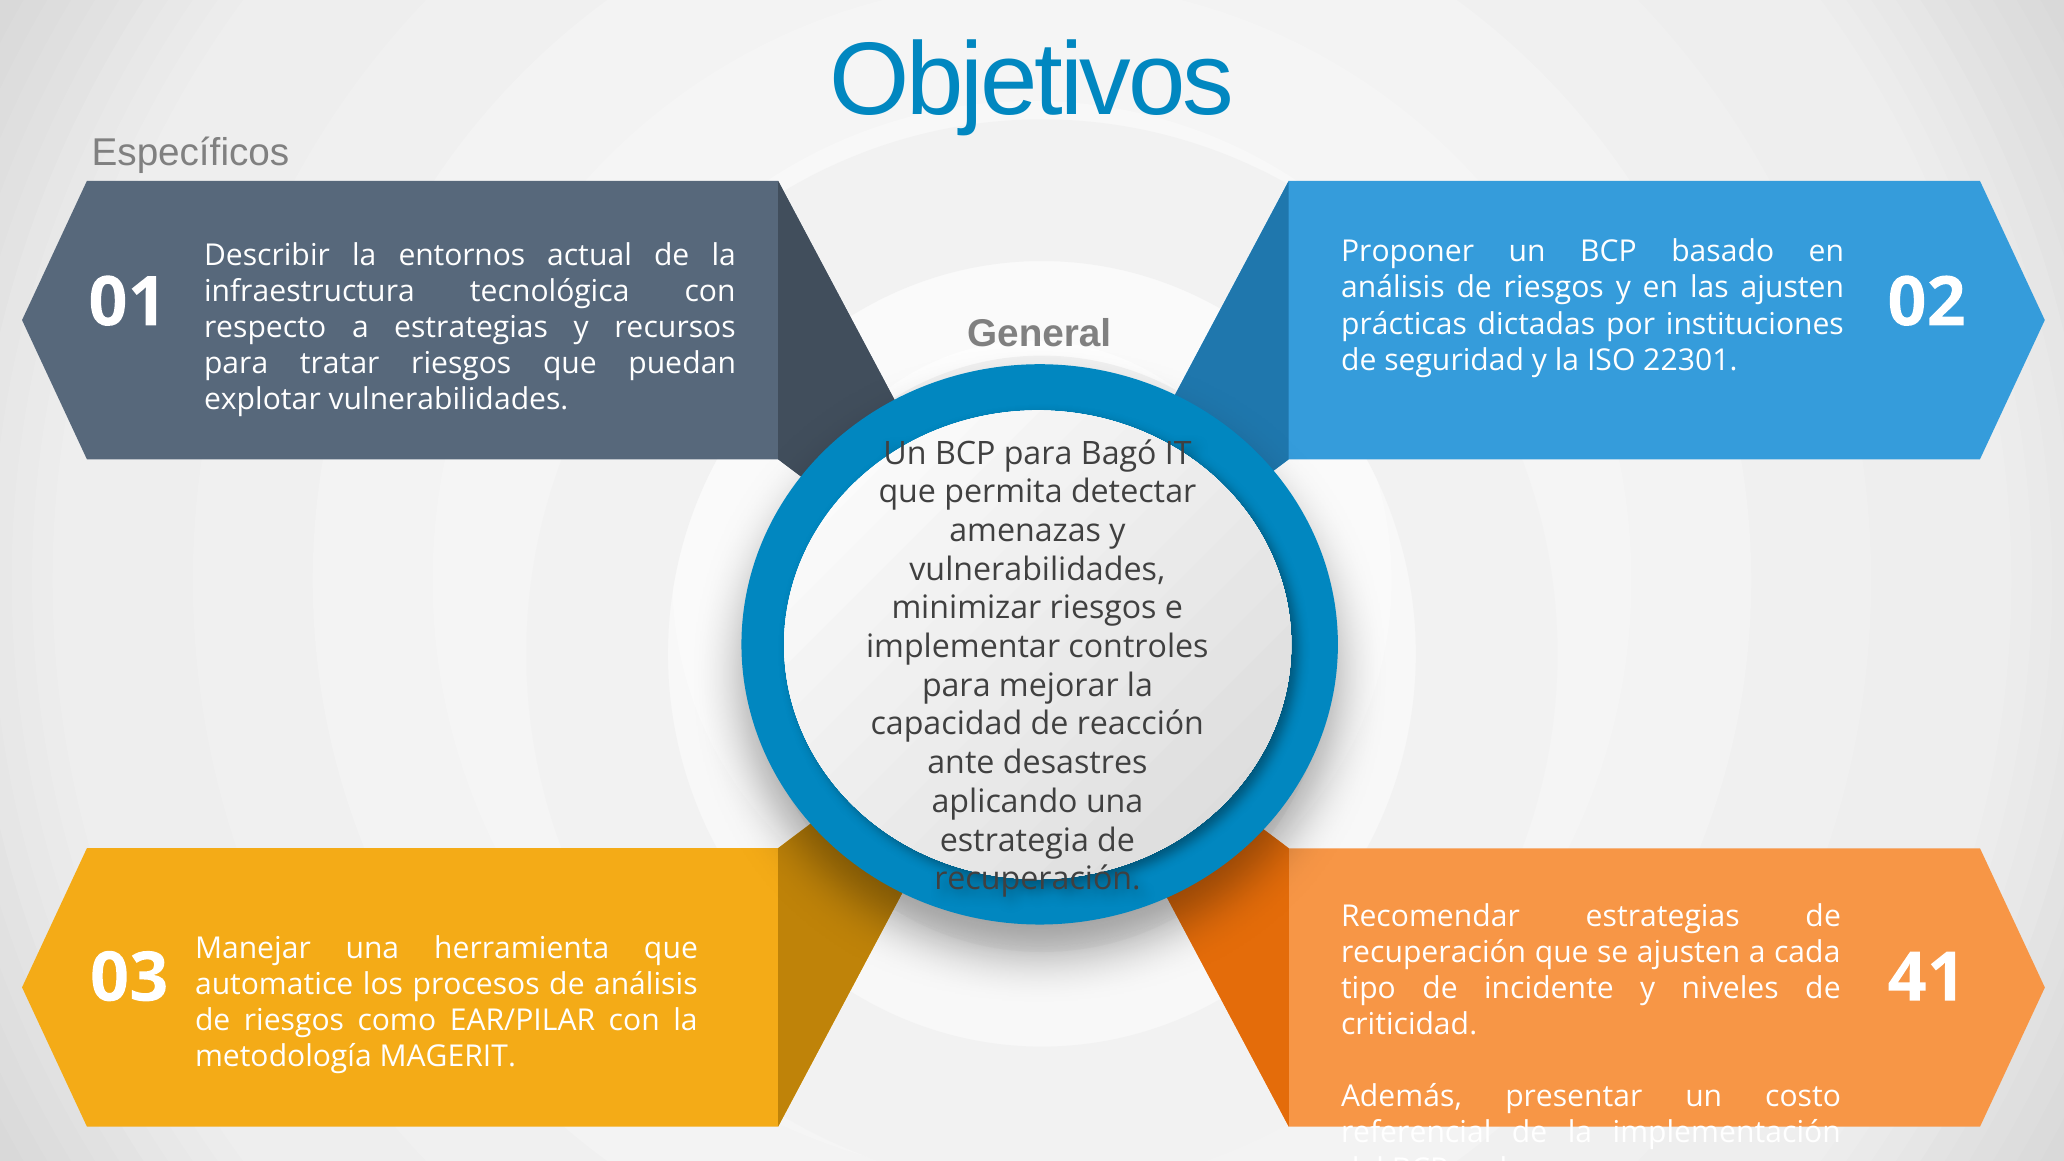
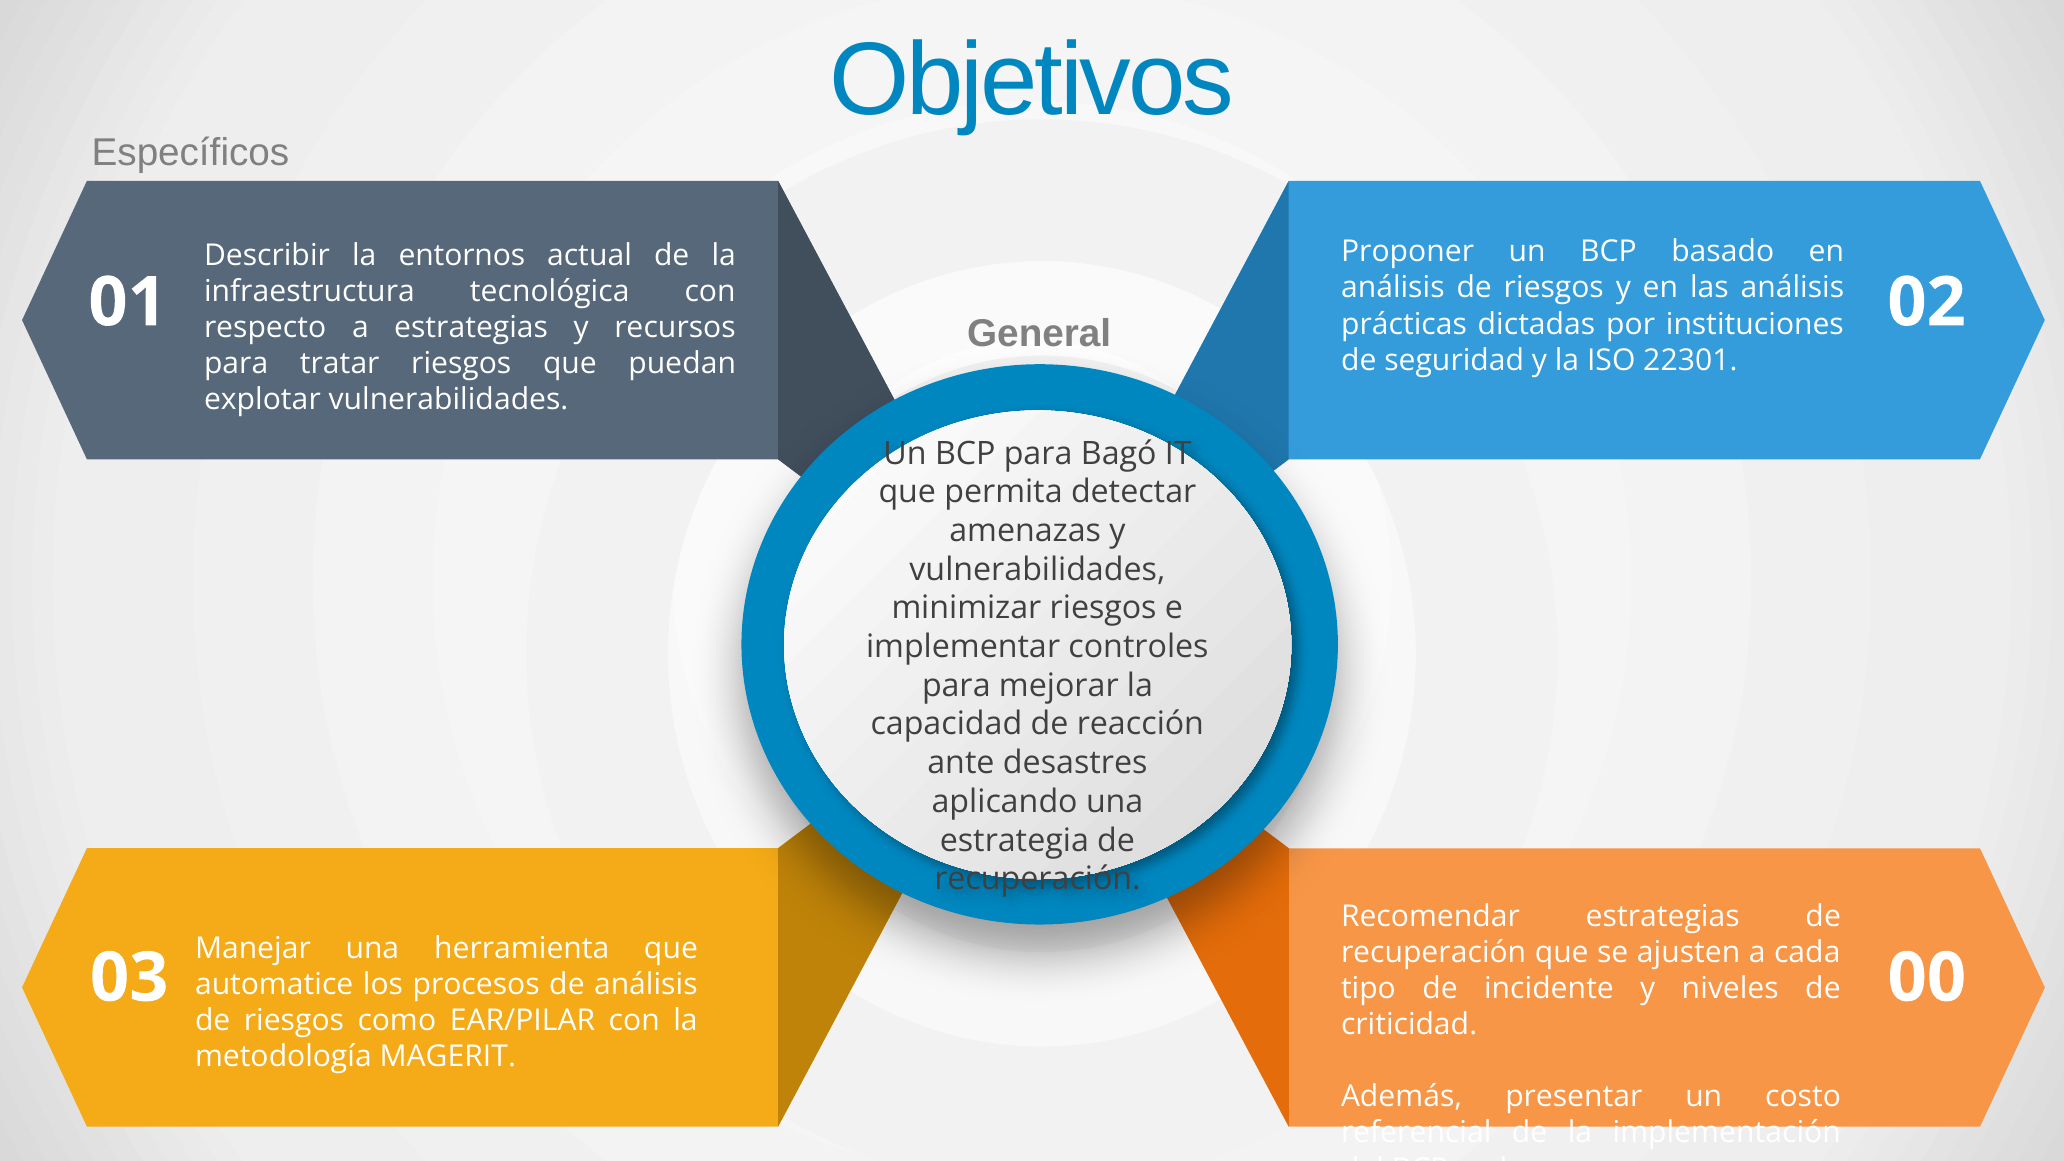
las ajusten: ajusten -> análisis (1792, 288)
41: 41 -> 00 (1927, 978)
